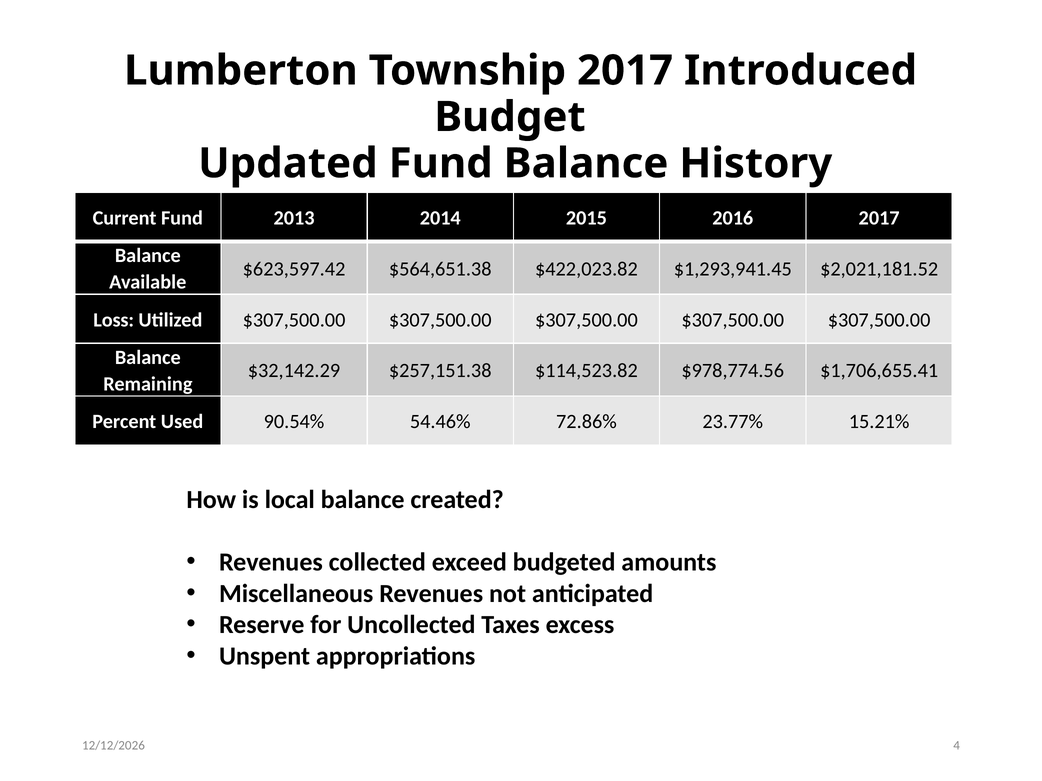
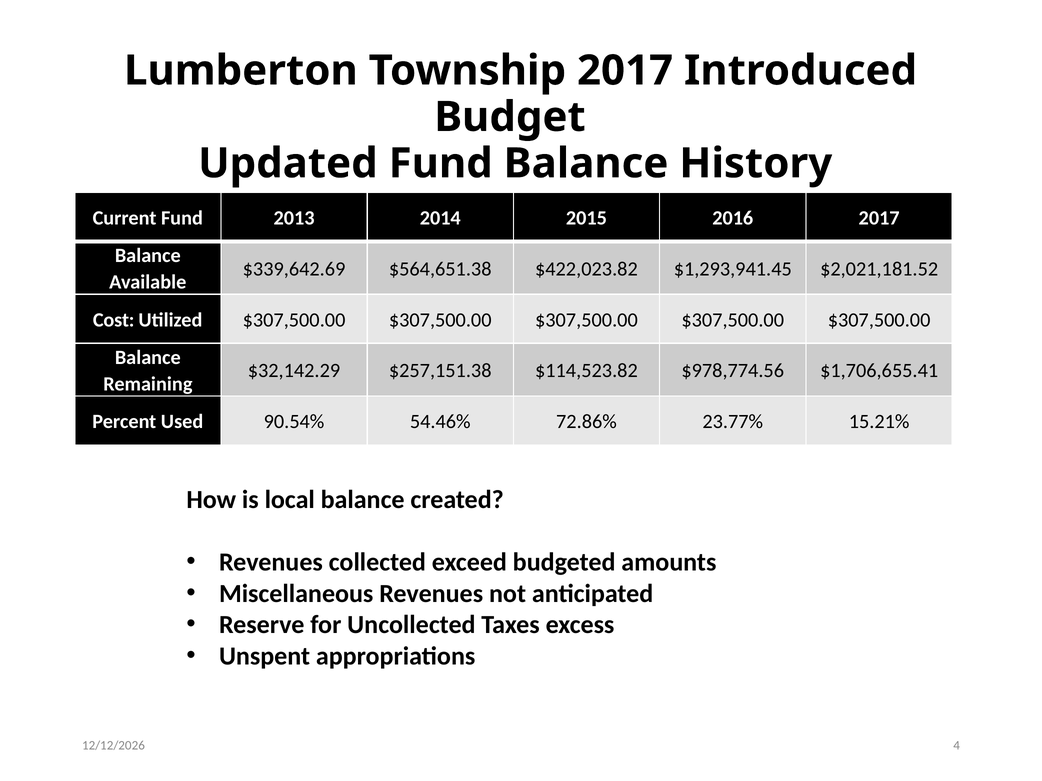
$623,597.42: $623,597.42 -> $339,642.69 (294, 269)
Loss: Loss -> Cost (114, 320)
